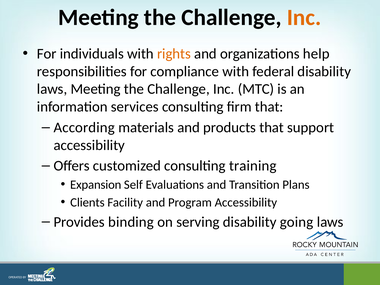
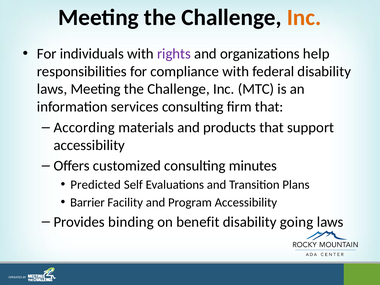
rights colour: orange -> purple (174, 54)
training: training -> minutes (253, 166)
Expansion: Expansion -> Predicted (96, 185)
Clients: Clients -> Barrier (87, 202)
serving: serving -> benefit (198, 222)
